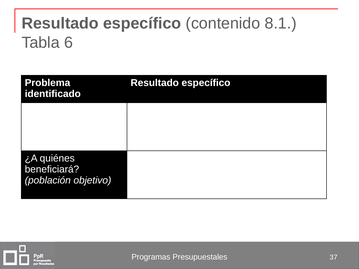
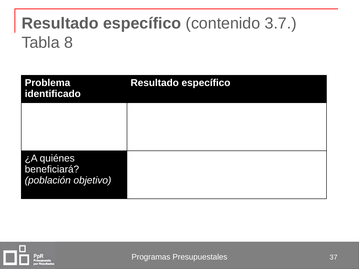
8.1: 8.1 -> 3.7 (281, 23)
6: 6 -> 8 (69, 43)
